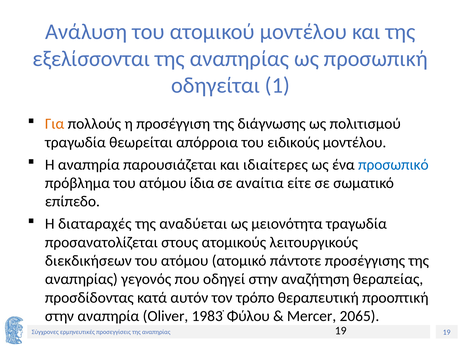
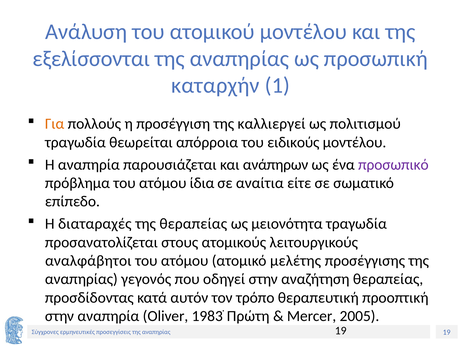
οδηγείται: οδηγείται -> καταρχήν (215, 86)
διάγνωσης: διάγνωσης -> καλλιεργεί (272, 124)
ιδιαίτερες: ιδιαίτερες -> ανάπηρων (276, 164)
προσωπικό colour: blue -> purple (393, 164)
της αναδύεται: αναδύεται -> θεραπείας (193, 224)
διεκδικήσεων: διεκδικήσεων -> αναλφάβητοι (88, 261)
πάντοτε: πάντοτε -> μελέτης (296, 261)
Φύλου: Φύλου -> Πρώτη (248, 316)
2065: 2065 -> 2005 (359, 316)
